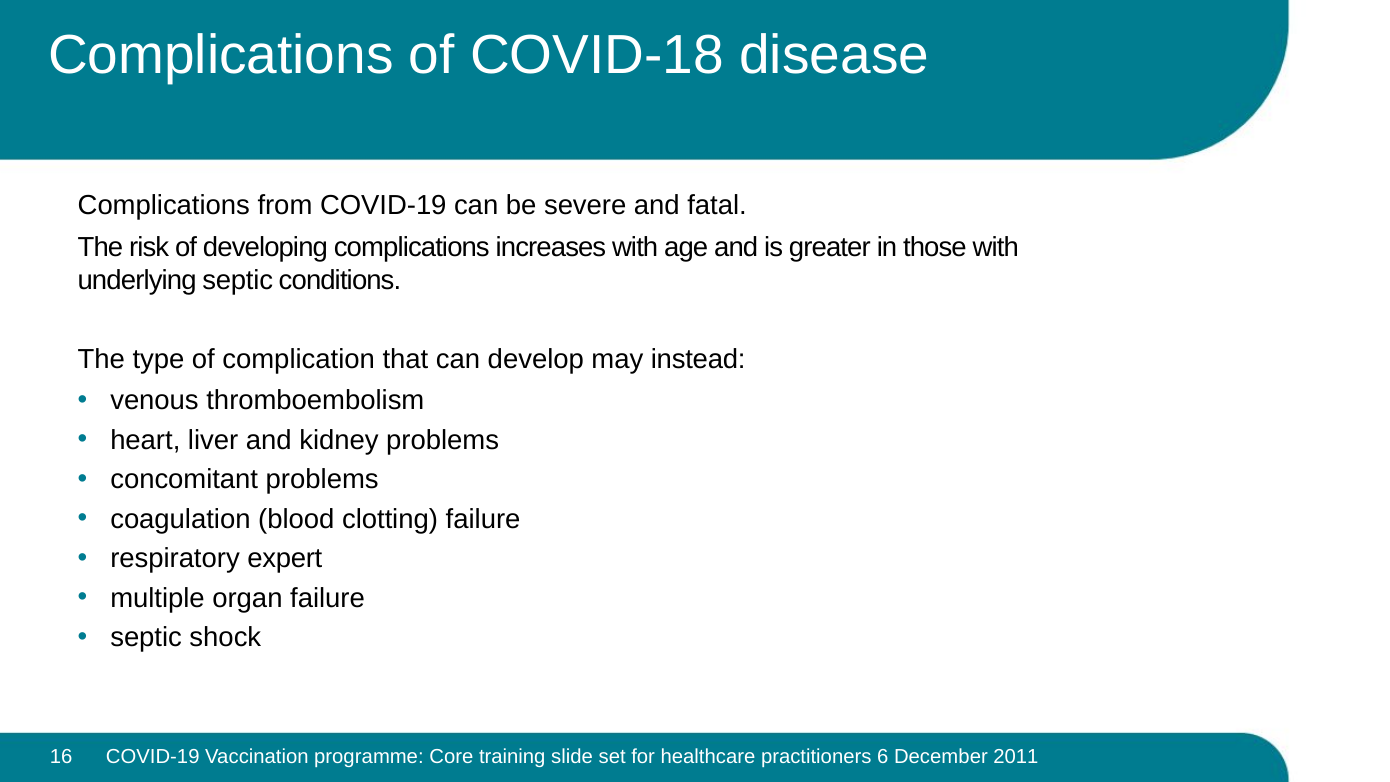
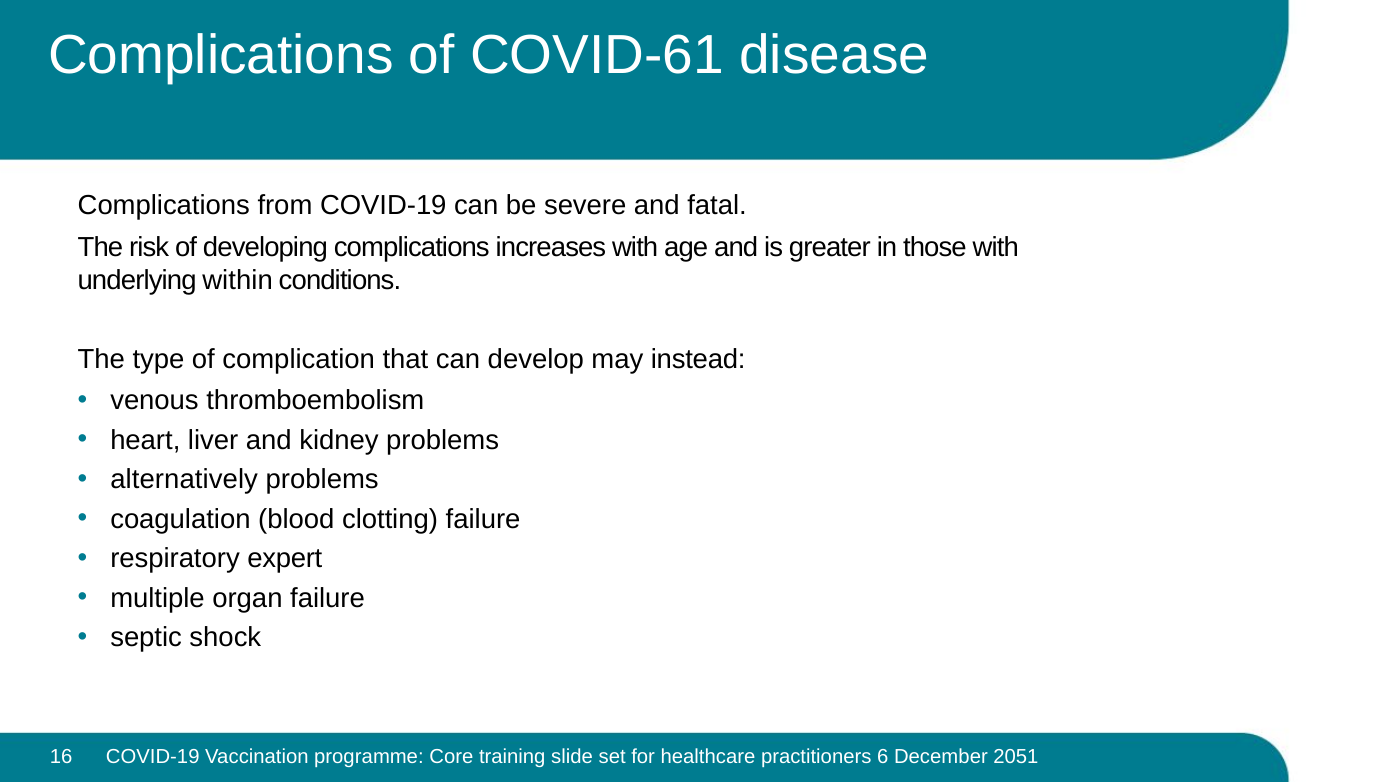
COVID-18: COVID-18 -> COVID-61 (597, 55)
underlying septic: septic -> within (238, 280)
concomitant: concomitant -> alternatively (184, 480)
2011: 2011 -> 2051 (1016, 756)
